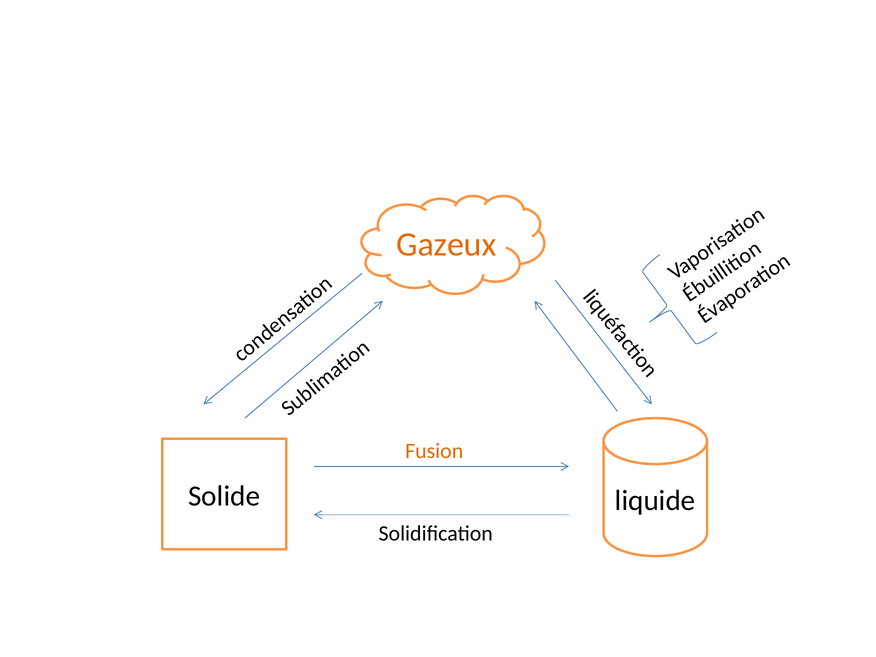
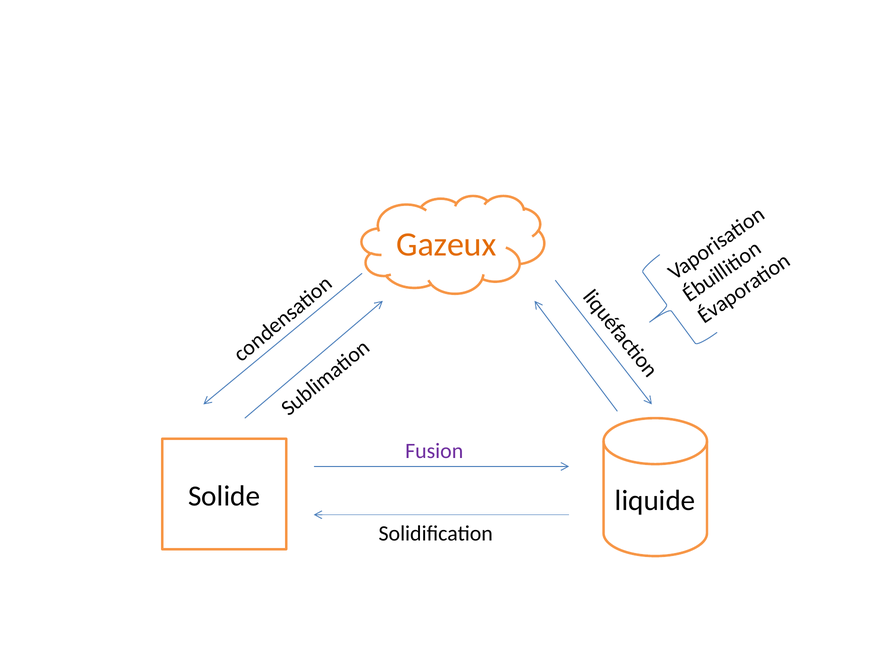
Fusion colour: orange -> purple (434, 451)
